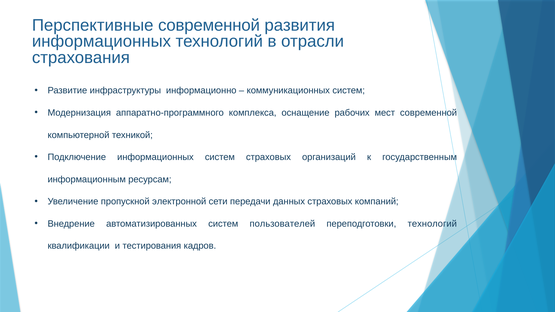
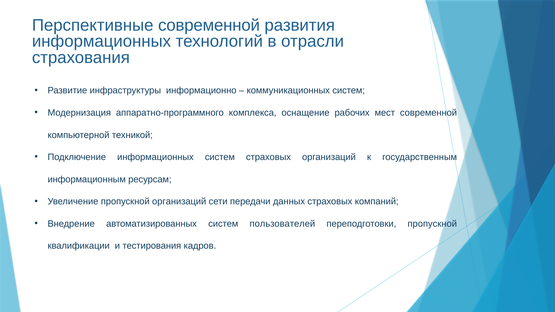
пропускной электронной: электронной -> организаций (179, 202)
переподготовки технологий: технологий -> пропускной (432, 224)
